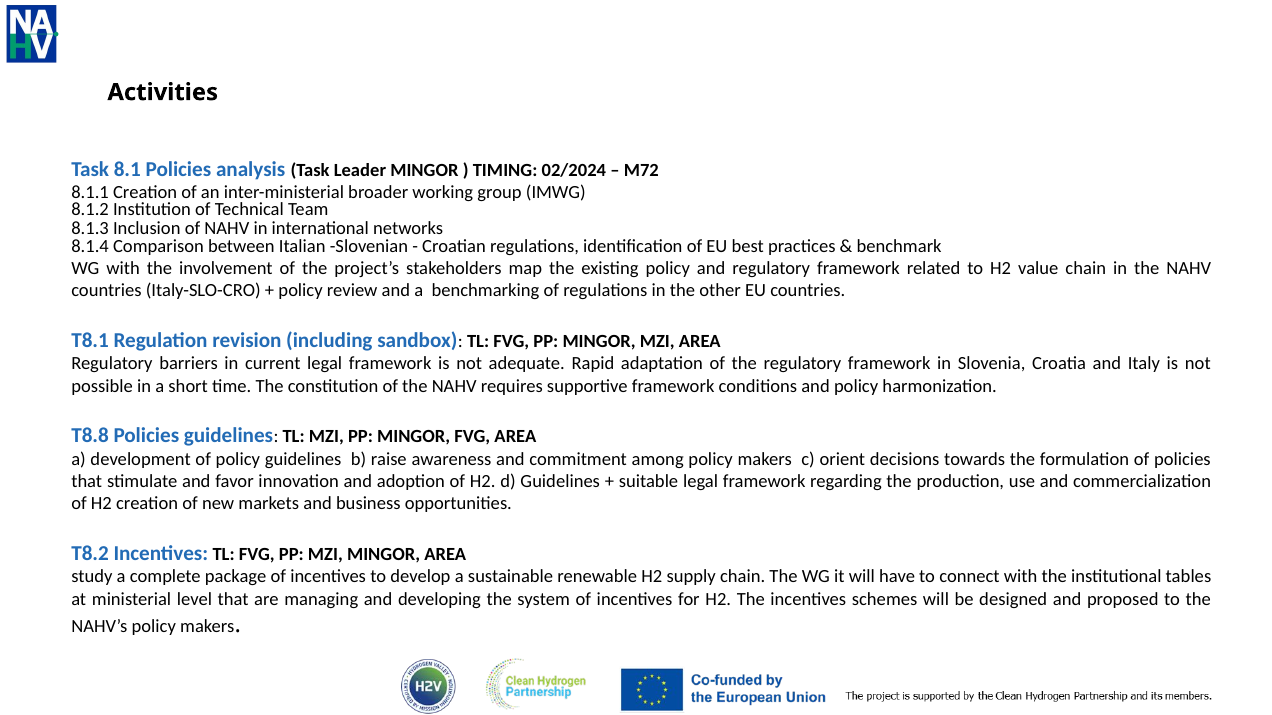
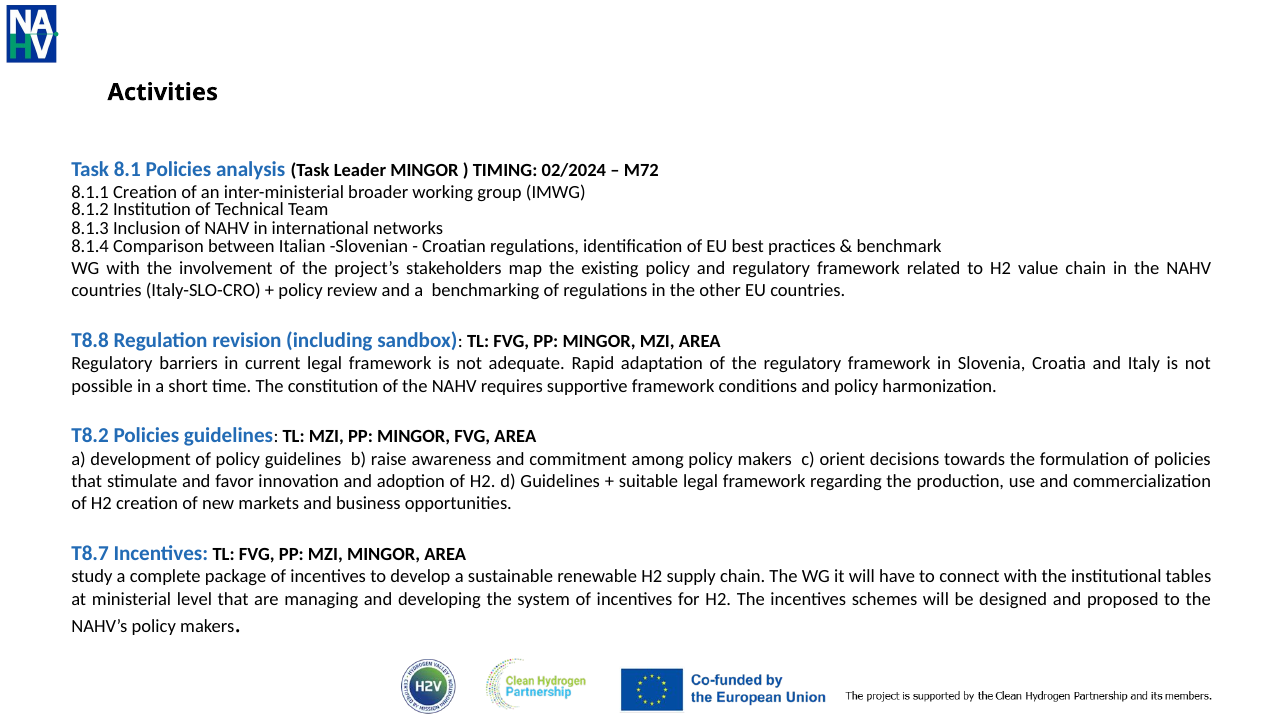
T8.1: T8.1 -> T8.8 (90, 340)
T8.8: T8.8 -> T8.2 (90, 436)
T8.2: T8.2 -> T8.7 (90, 553)
